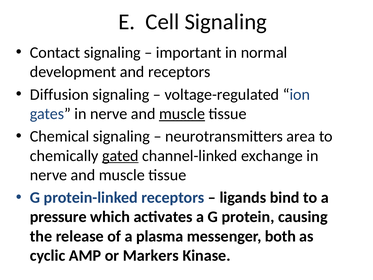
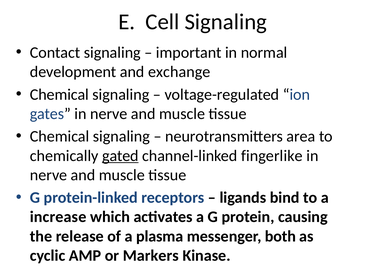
and receptors: receptors -> exchange (179, 72)
Diffusion: Diffusion -> Chemical (59, 94)
muscle underline: present -> none (182, 114)
exchange: exchange -> fingerlike (272, 156)
pressure: pressure -> increase (58, 217)
